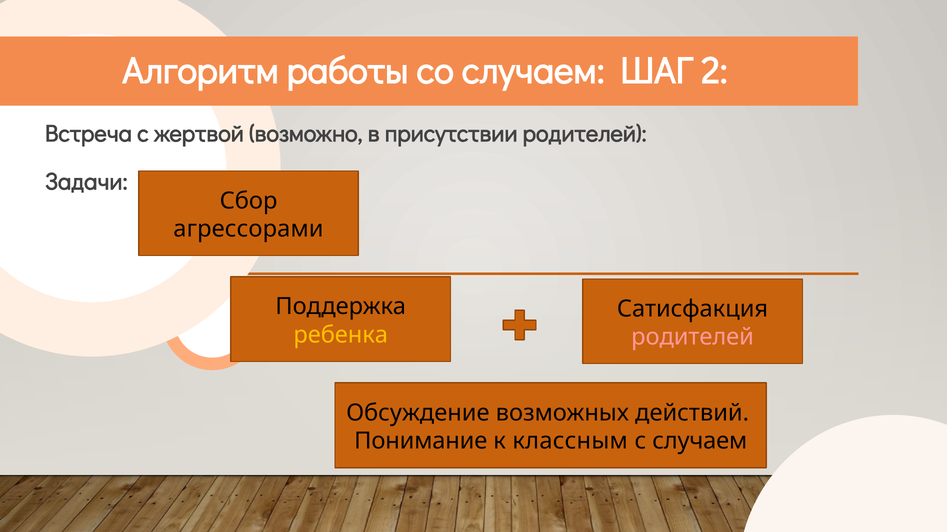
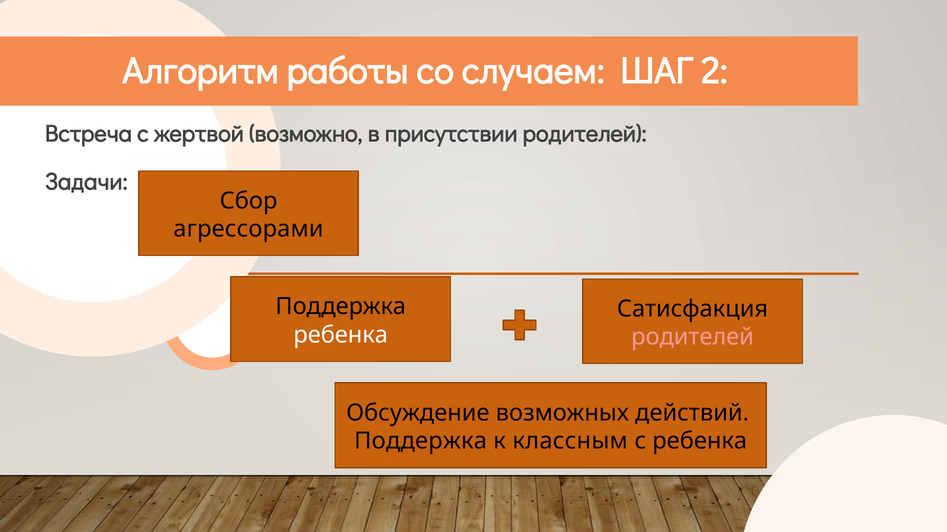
ребенка colour: yellow -> white (341, 335)
Понимание: Понимание -> Поддержка (421, 442)
с случаем: случаем -> ребенка (700, 442)
